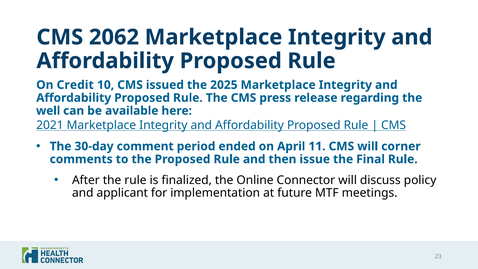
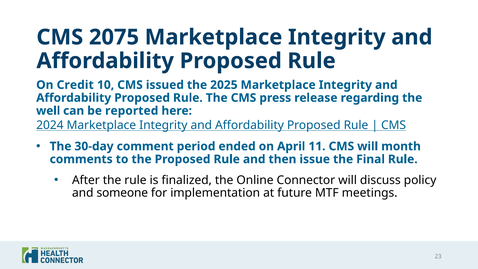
2062: 2062 -> 2075 (114, 37)
available: available -> reported (132, 111)
2021: 2021 -> 2024 (50, 125)
corner: corner -> month (401, 146)
applicant: applicant -> someone (122, 193)
